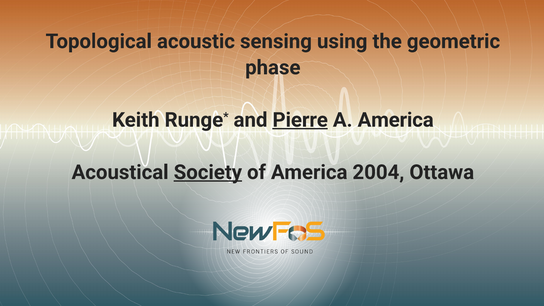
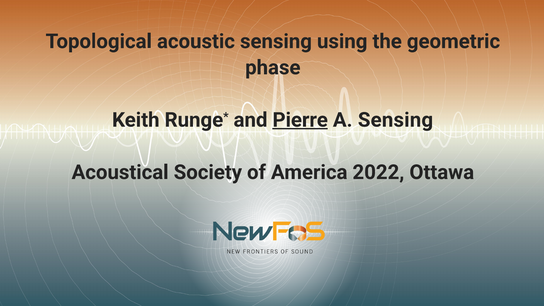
A America: America -> Sensing (395, 120)
Society underline: present -> none (208, 172)
2004: 2004 -> 2022 (378, 172)
